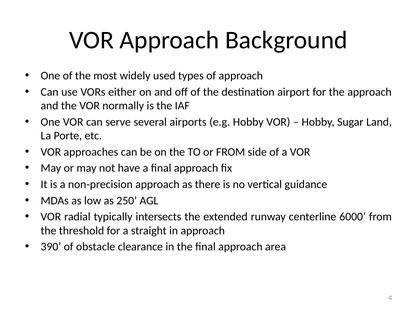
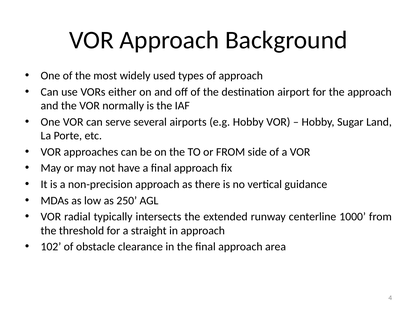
6000: 6000 -> 1000 (353, 217)
390: 390 -> 102 (51, 247)
